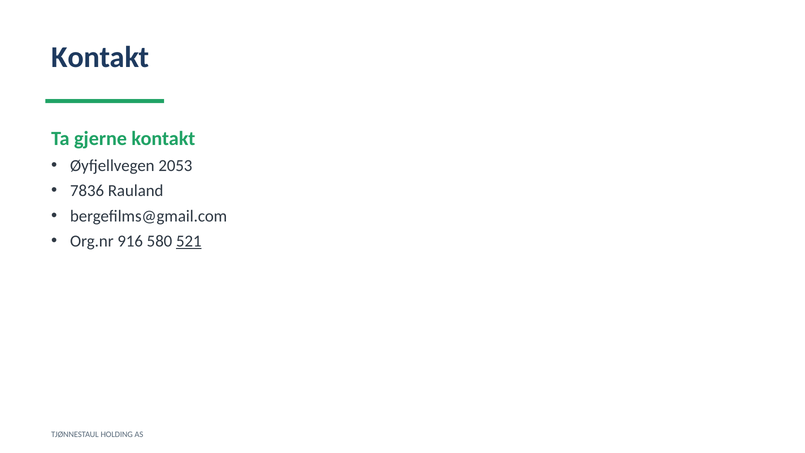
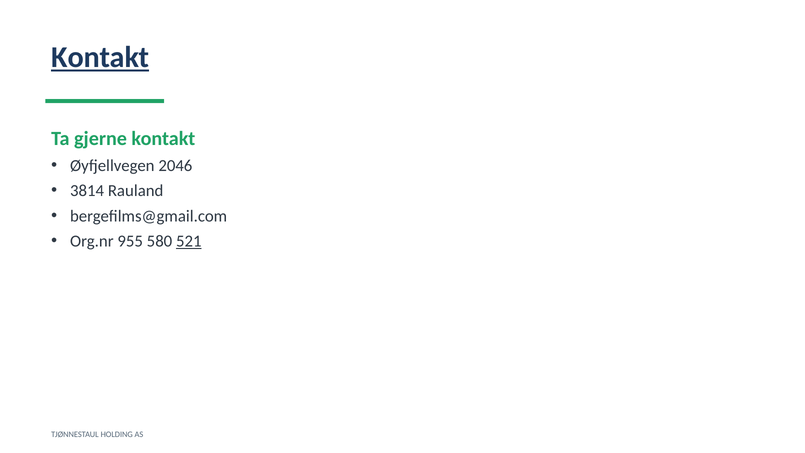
Kontakt underline: none -> present (100, 57)
2053: 2053 -> 2046 (175, 166)
7836: 7836 -> 3814 (87, 191)
916: 916 -> 955 (130, 241)
